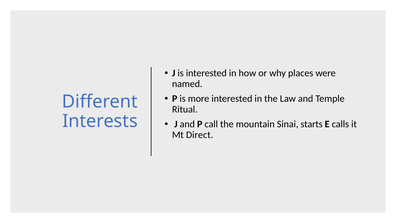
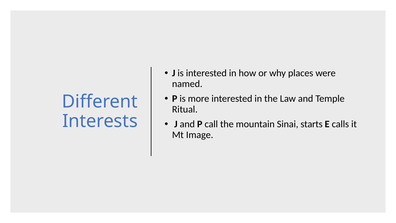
Direct: Direct -> Image (200, 135)
